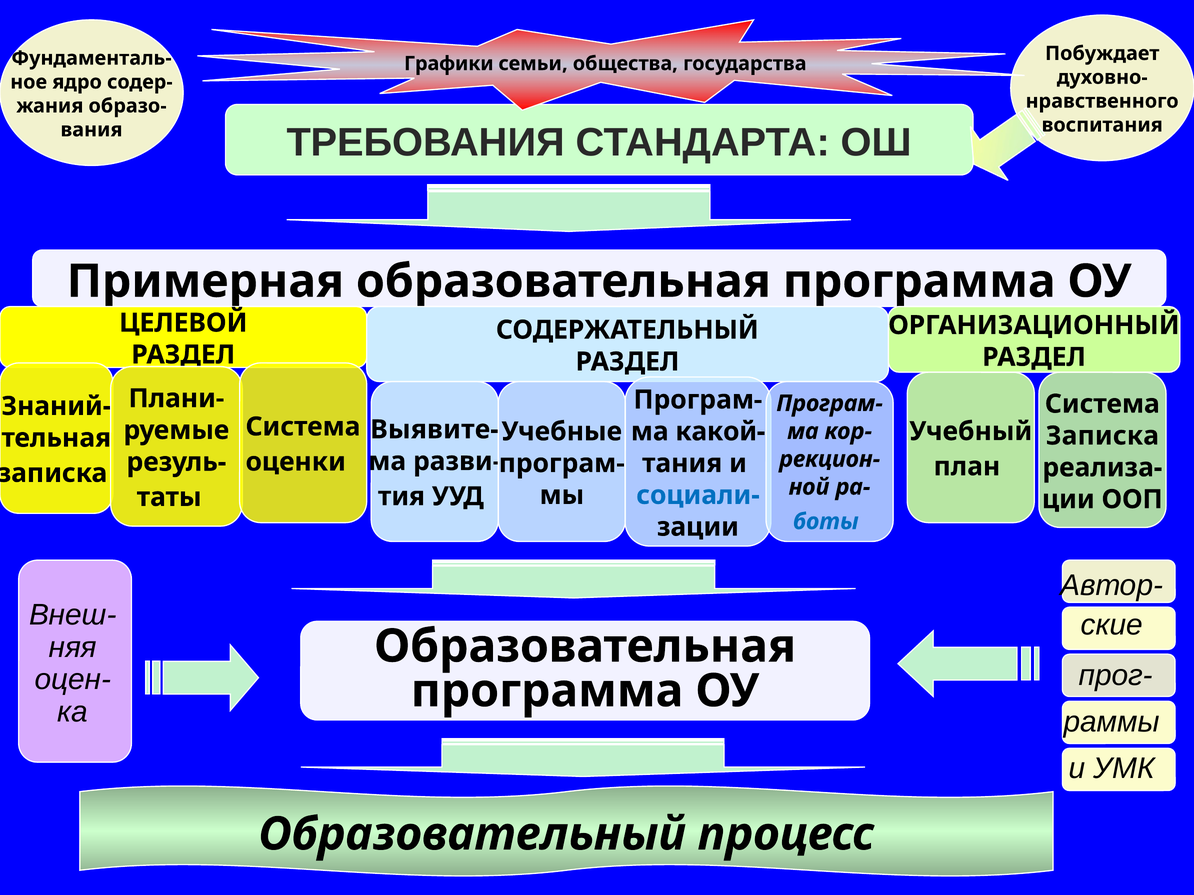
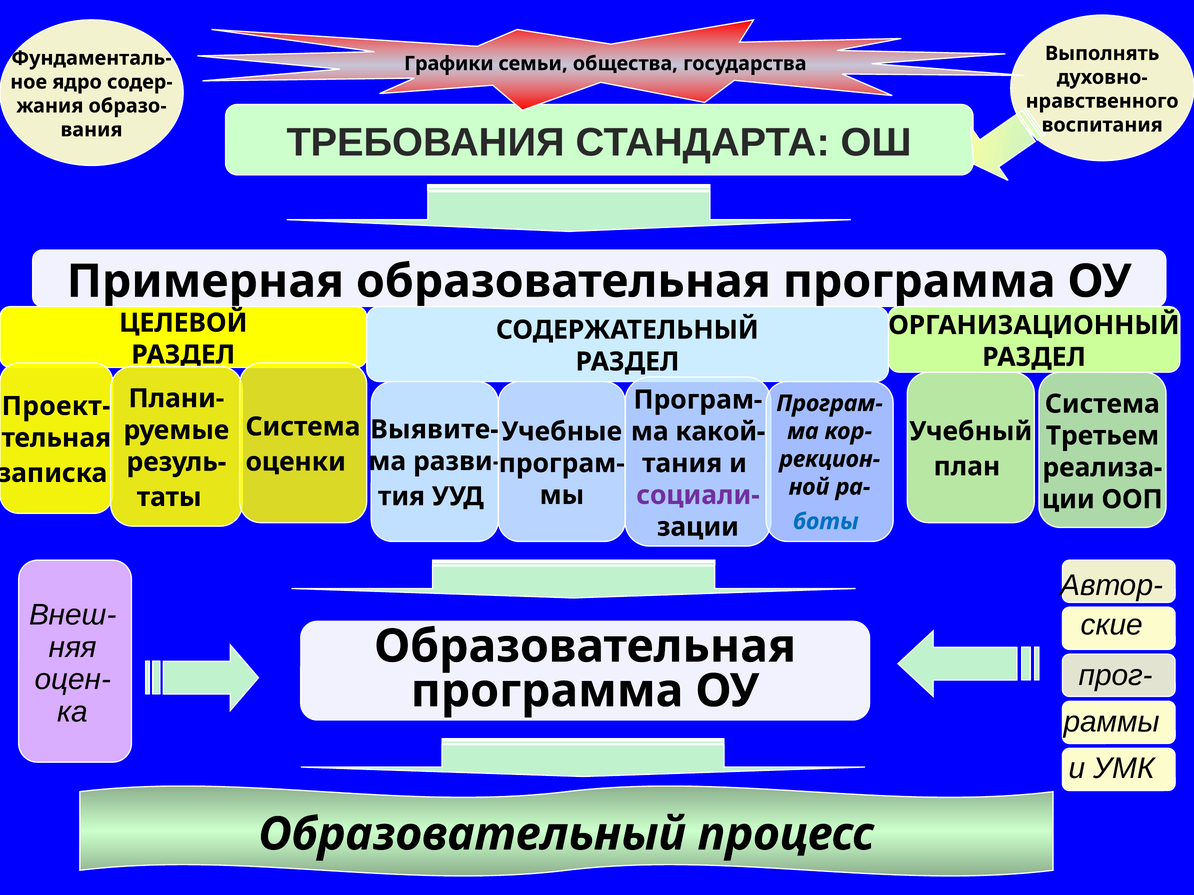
Побуждает: Побуждает -> Выполнять (1102, 53)
Знаний-: Знаний- -> Проект- (56, 406)
Записка: Записка -> Третьем (1103, 436)
социали- colour: blue -> purple (698, 495)
